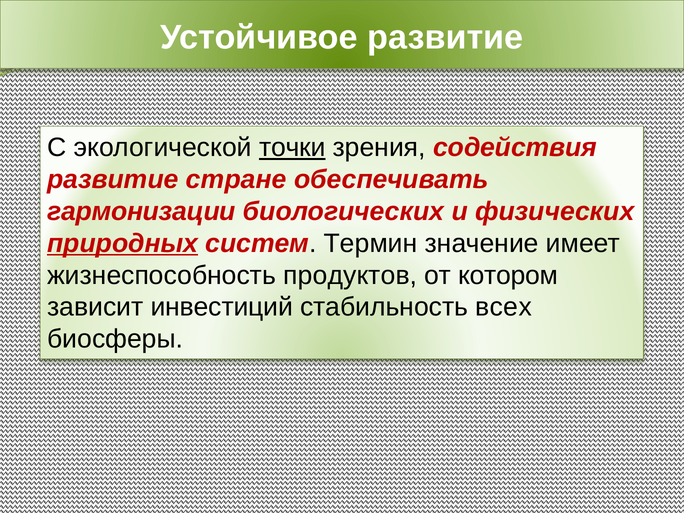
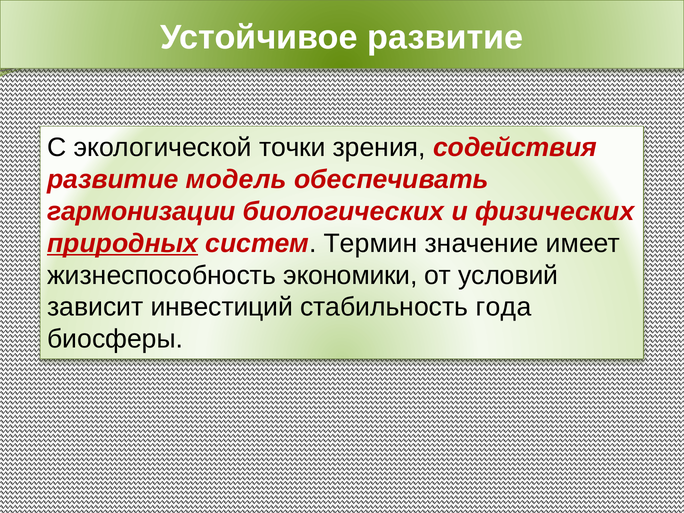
точки underline: present -> none (292, 148)
стране: стране -> модель (236, 179)
продуктов: продуктов -> экономики (350, 275)
котором: котором -> условий (508, 275)
всех: всех -> года (504, 307)
